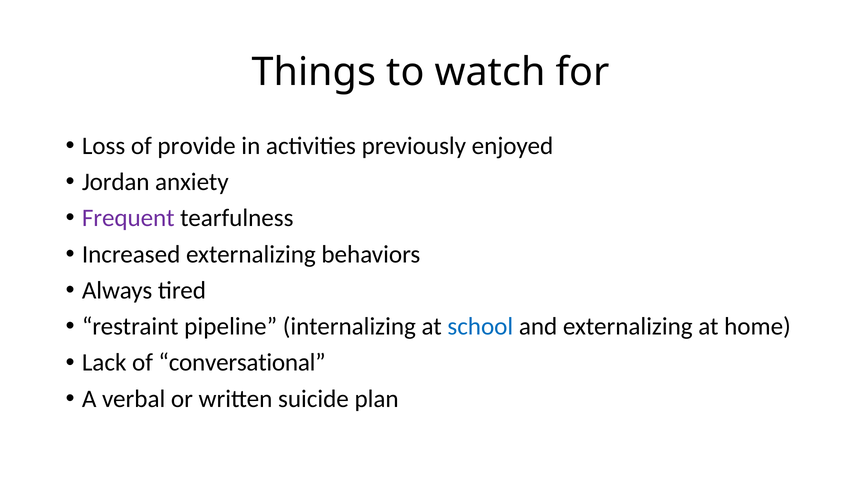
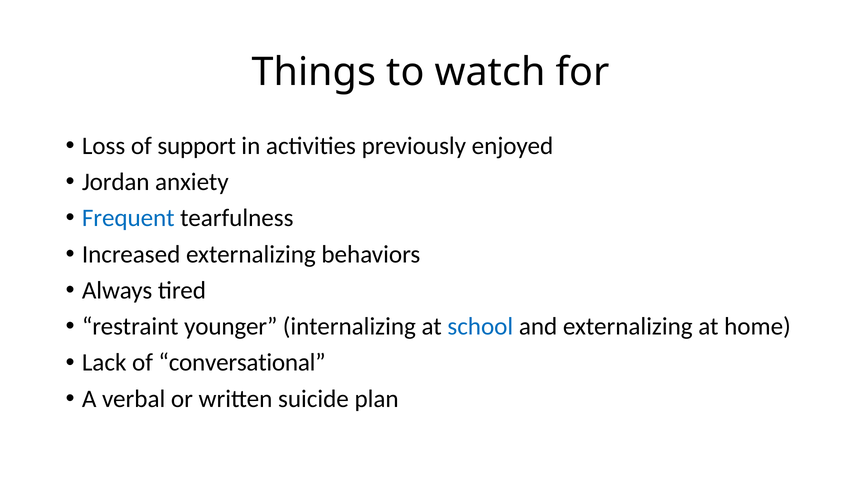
provide: provide -> support (197, 146)
Frequent colour: purple -> blue (128, 218)
pipeline: pipeline -> younger (231, 326)
